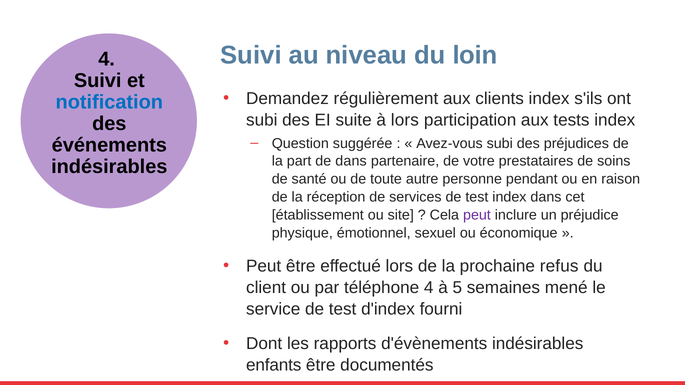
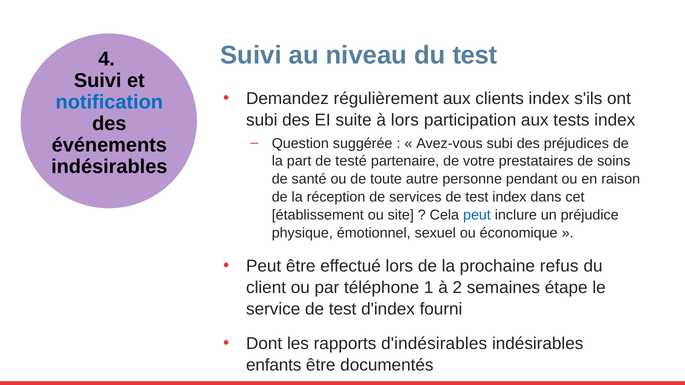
du loin: loin -> test (475, 55)
de dans: dans -> testé (351, 161)
peut colour: purple -> blue (477, 215)
téléphone 4: 4 -> 1 (429, 288)
5: 5 -> 2 (457, 288)
mené: mené -> étape (566, 288)
d'évènements: d'évènements -> d'indésirables (434, 344)
